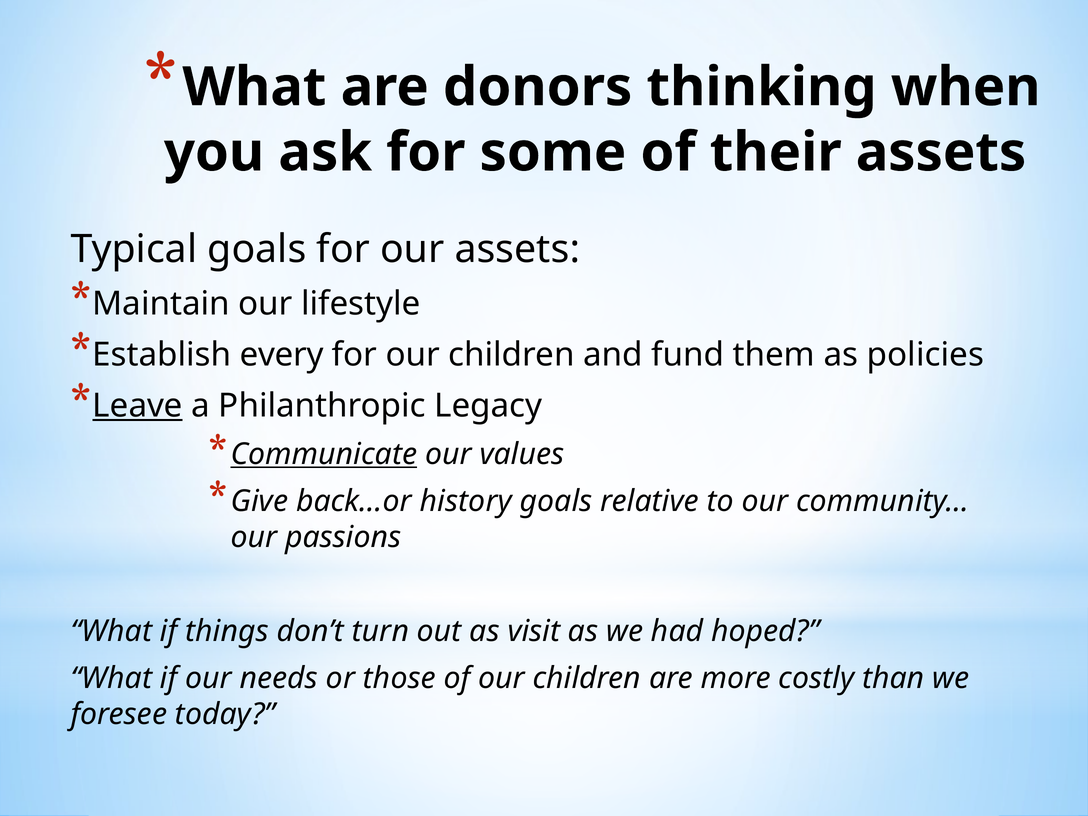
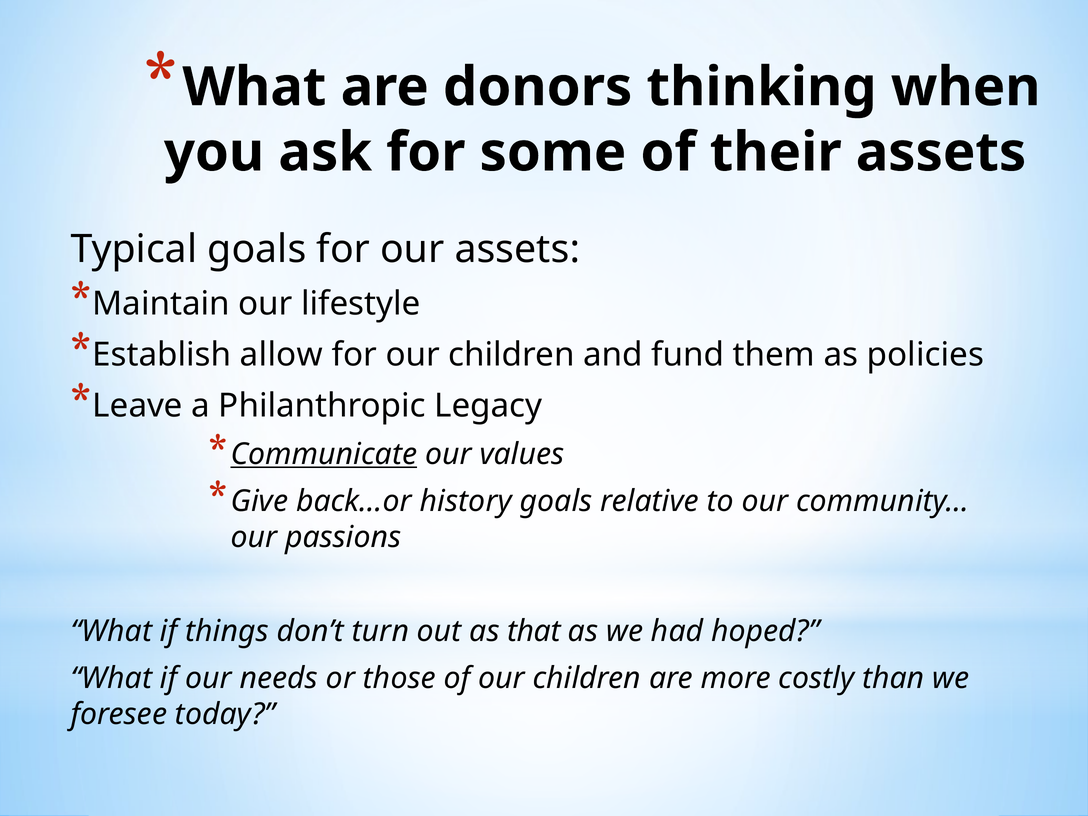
every: every -> allow (281, 355)
Leave underline: present -> none (138, 406)
visit: visit -> that (534, 631)
